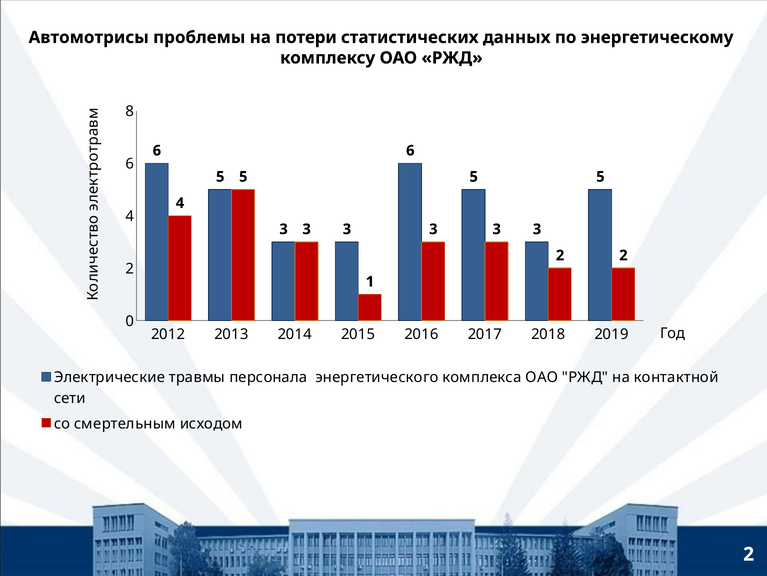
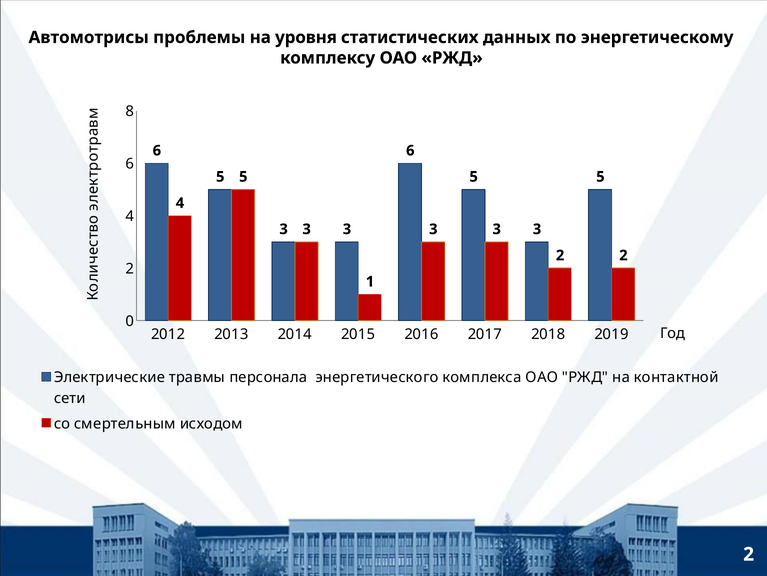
потери: потери -> уровня (306, 37)
